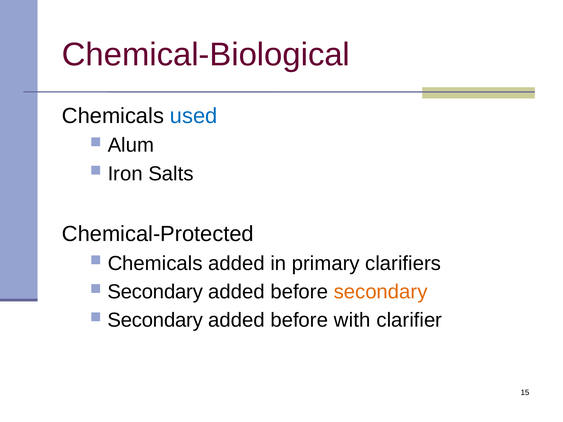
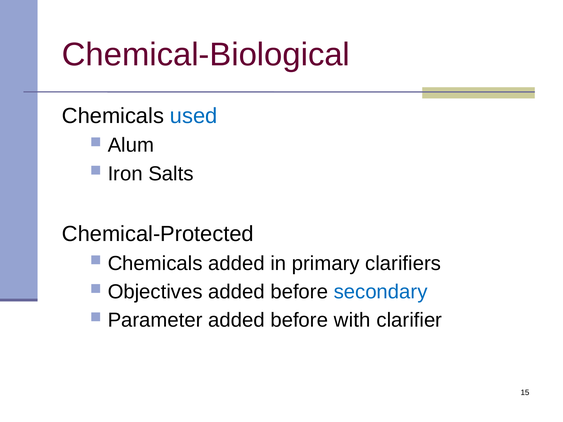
Secondary: Secondary -> Objectives (155, 292)
secondary colour: orange -> blue (381, 292)
Secondary: Secondary -> Parameter (155, 320)
